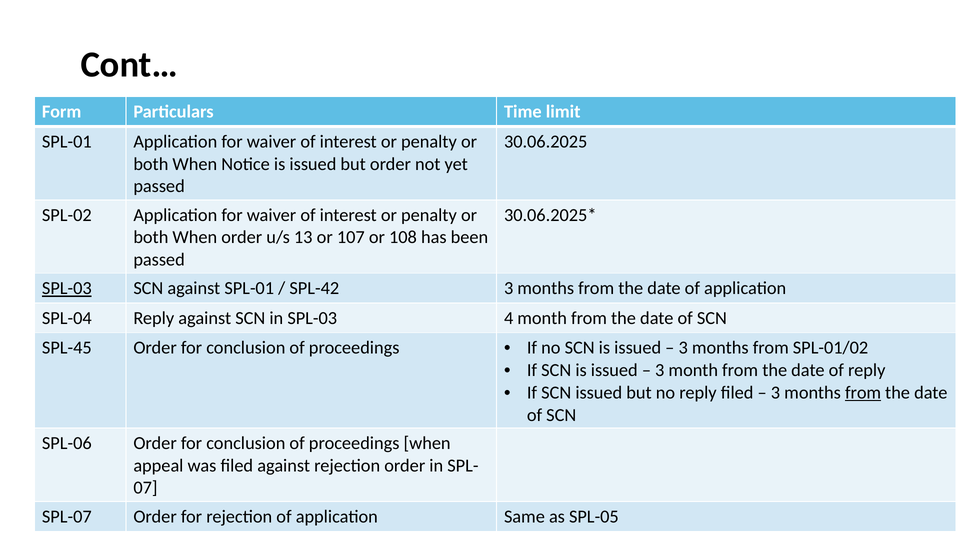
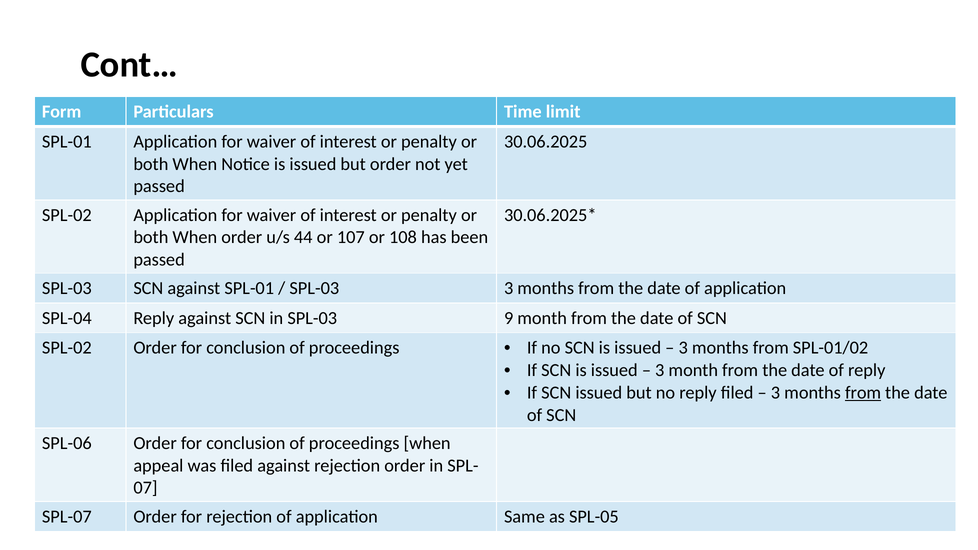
13: 13 -> 44 (303, 237)
SPL-03 underline: present -> none (67, 288)
SPL-42: SPL-42 -> SPL-03 (314, 288)
4: 4 -> 9 (509, 318)
SPL-45: SPL-45 -> SPL-02 (67, 348)
